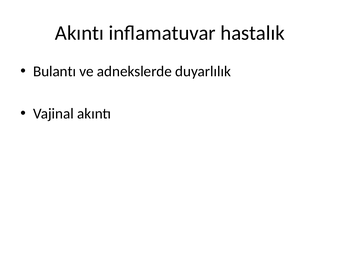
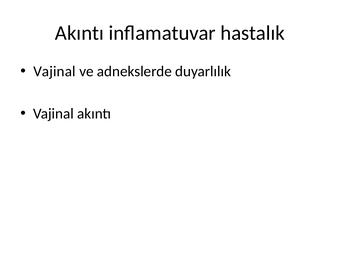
Bulantı: Bulantı -> Vajinal (54, 71)
